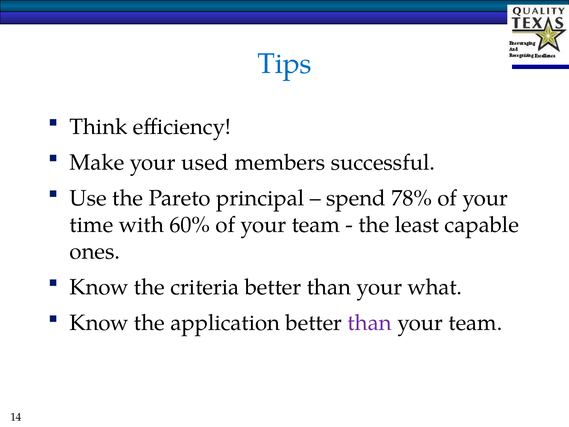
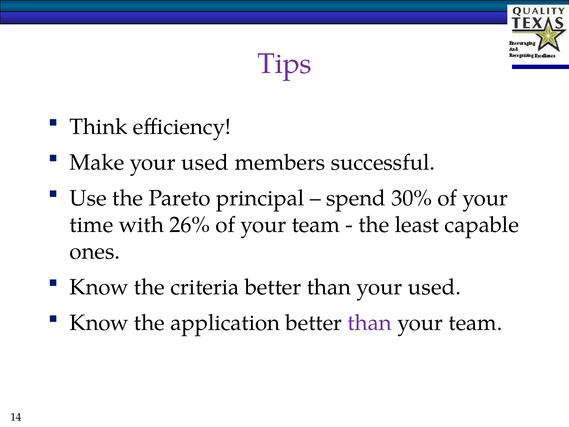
Tips colour: blue -> purple (285, 64)
78%: 78% -> 30% (412, 198)
60%: 60% -> 26% (190, 225)
than your what: what -> used (435, 287)
